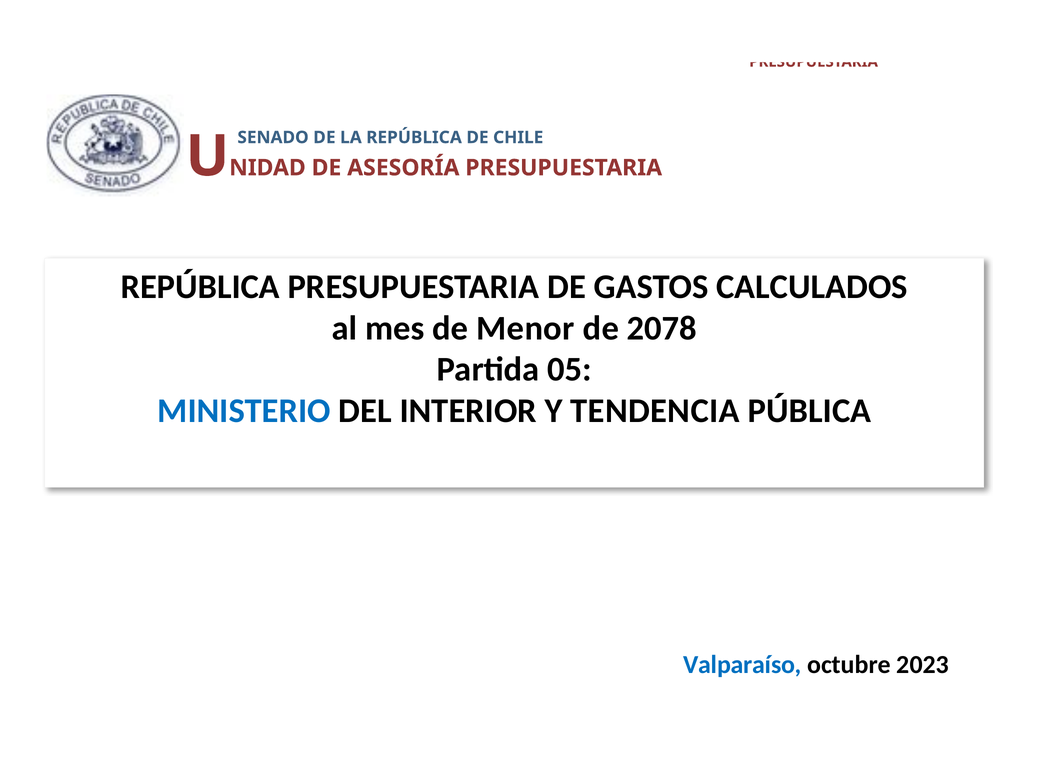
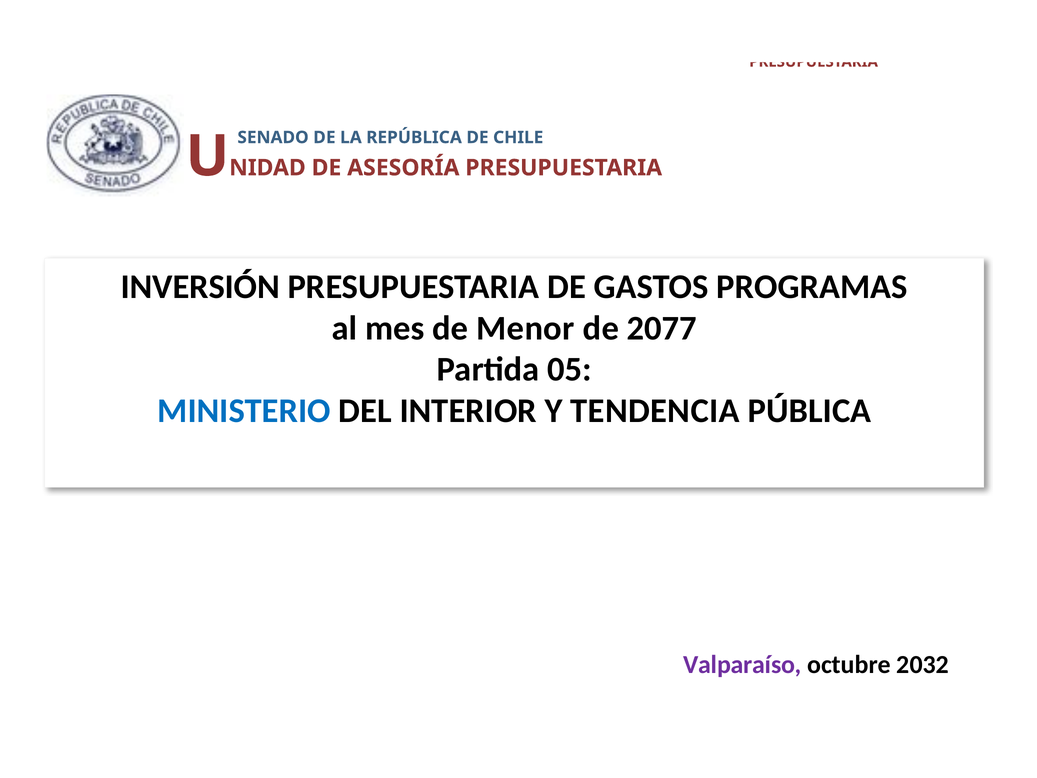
REPÚBLICA: REPÚBLICA -> INVERSIÓN (200, 287)
CALCULADOS: CALCULADOS -> PROGRAMAS (812, 287)
2078: 2078 -> 2077 (662, 328)
Valparaíso colour: blue -> purple (742, 664)
2023: 2023 -> 2032 (923, 664)
